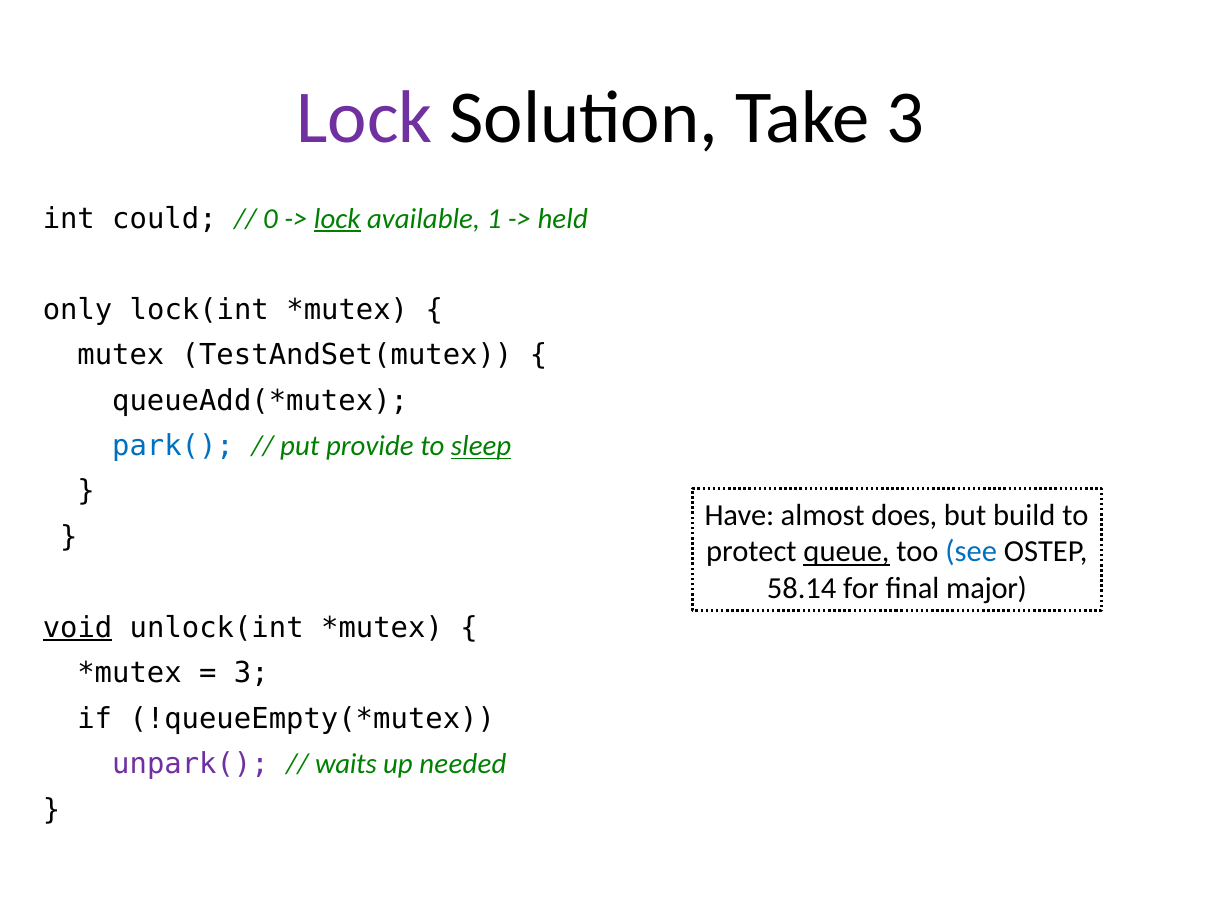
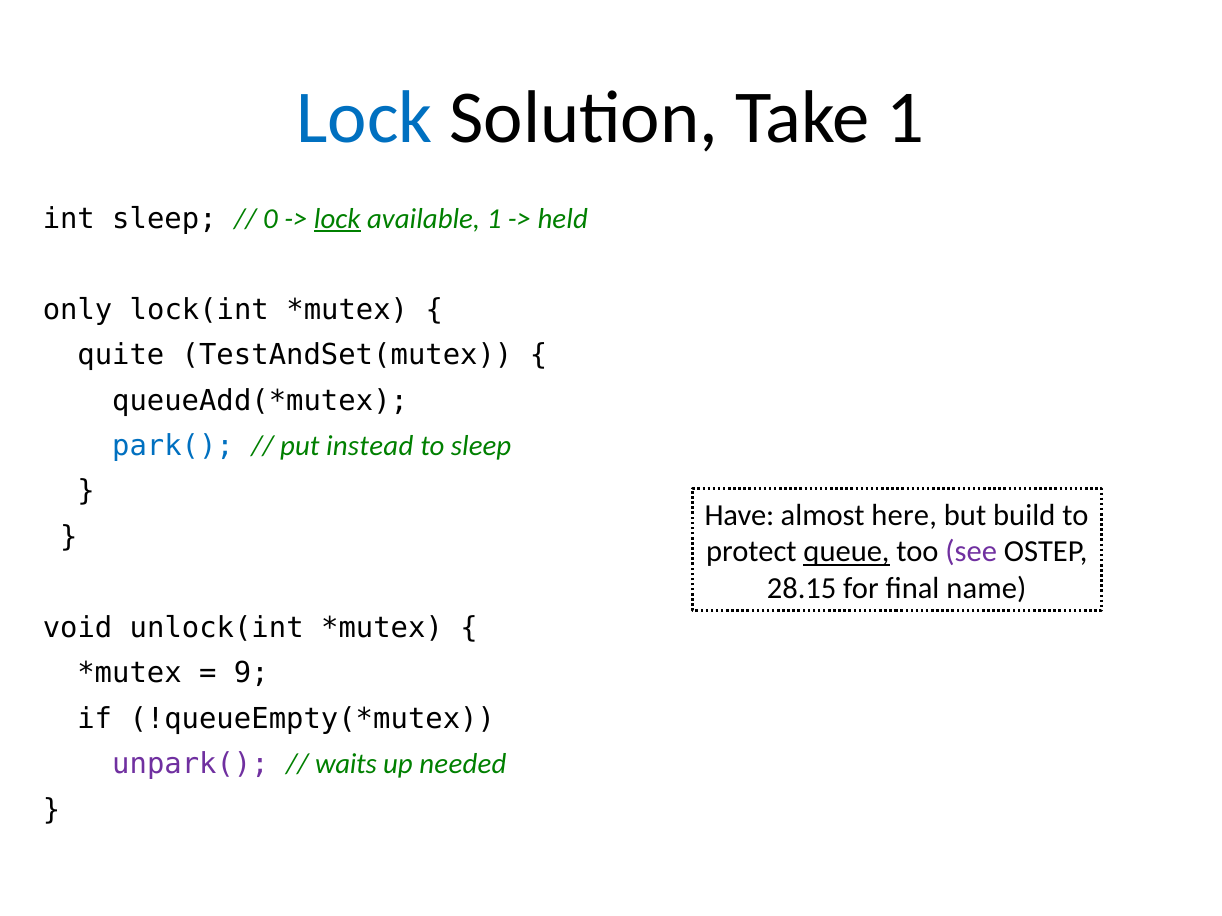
Lock colour: purple -> blue (364, 118)
Take 3: 3 -> 1 (906, 118)
int could: could -> sleep (164, 219)
mutex: mutex -> quite (121, 355)
provide: provide -> instead (370, 446)
sleep underline: present -> none (481, 446)
does: does -> here (904, 515)
see colour: blue -> purple (971, 552)
58.14: 58.14 -> 28.15 (802, 589)
major: major -> name (986, 589)
void underline: present -> none (78, 628)
3: 3 -> 9 (251, 674)
